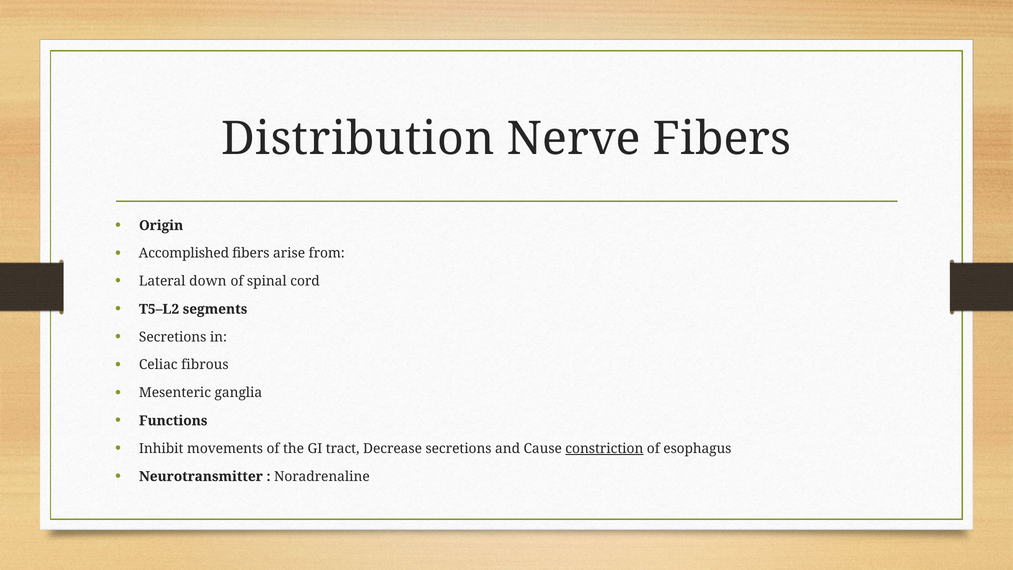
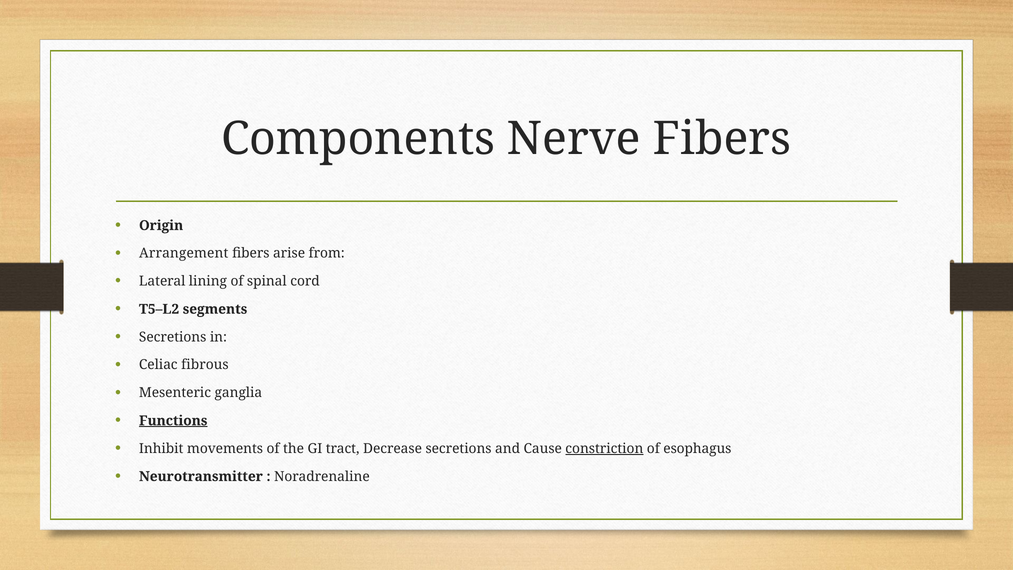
Distribution: Distribution -> Components (358, 139)
Accomplished: Accomplished -> Arrangement (184, 253)
down: down -> lining (208, 281)
Functions underline: none -> present (173, 421)
